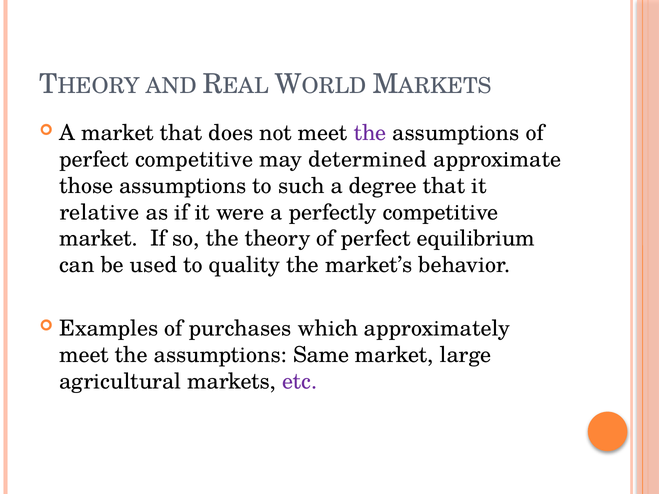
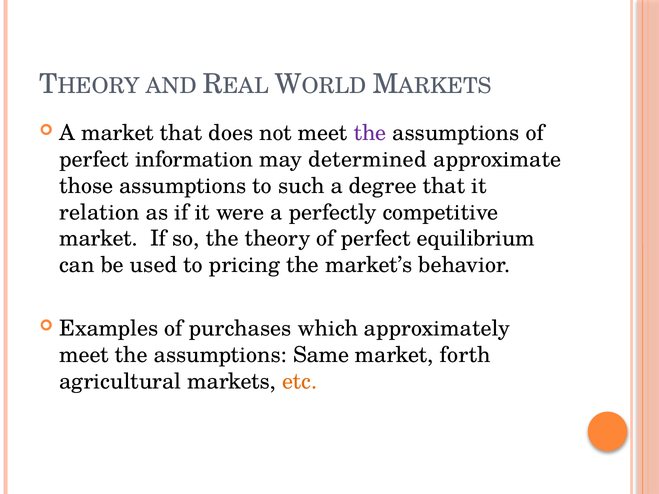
perfect competitive: competitive -> information (194, 160)
relative: relative -> relation (99, 212)
quality: quality -> pricing (245, 265)
large: large -> forth (465, 355)
etc colour: purple -> orange (300, 382)
